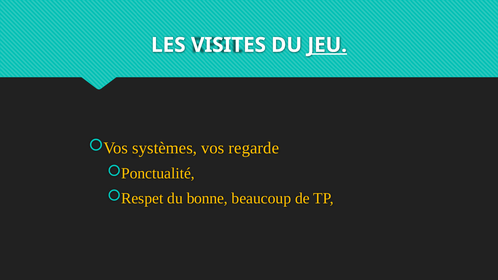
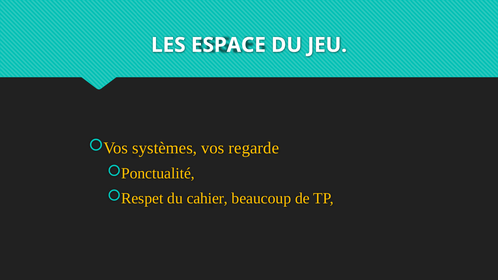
VISITES: VISITES -> ESPACE (228, 45)
JEU underline: present -> none (327, 45)
bonne: bonne -> cahier (207, 198)
